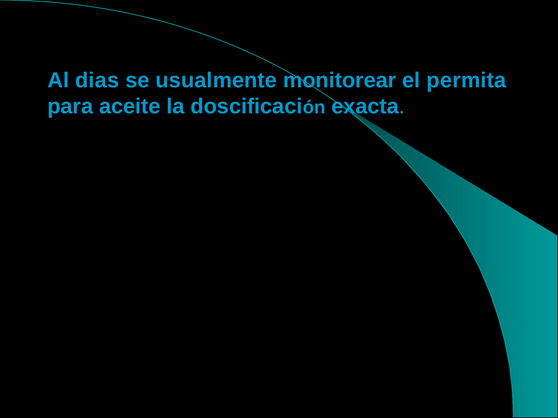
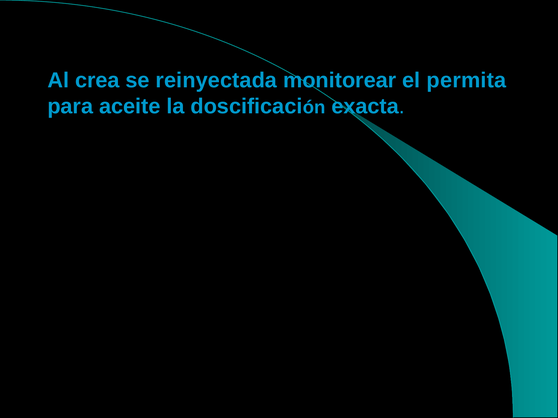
dias: dias -> crea (97, 81)
usualmente: usualmente -> reinyectada (216, 81)
